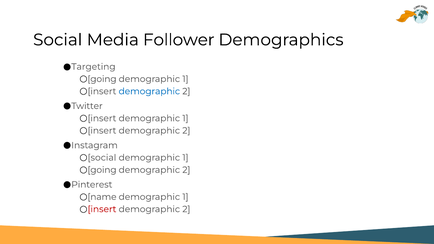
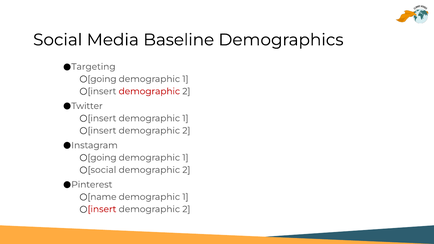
Follower: Follower -> Baseline (179, 40)
demographic colour: blue -> red (149, 91)
social: social -> going (102, 158)
going: going -> social (102, 170)
